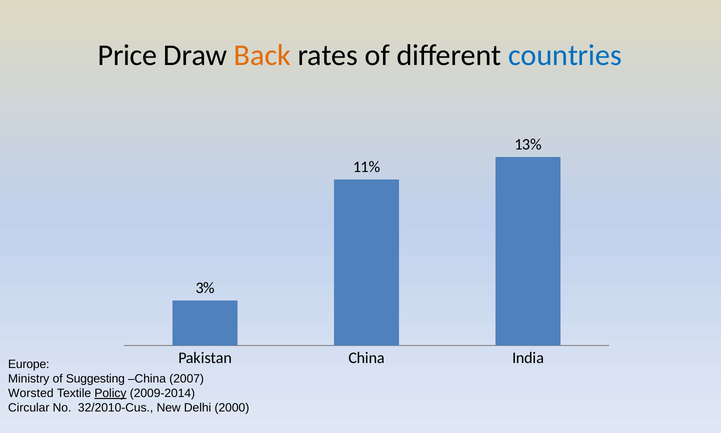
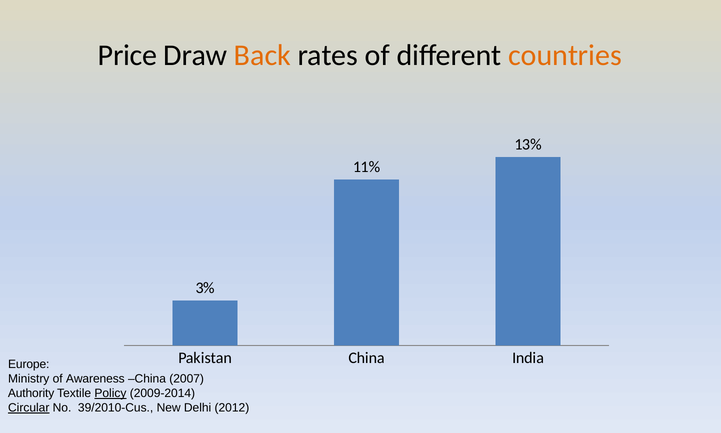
countries colour: blue -> orange (565, 55)
Suggesting: Suggesting -> Awareness (95, 379)
Worsted: Worsted -> Authority (31, 393)
Circular underline: none -> present (29, 407)
32/2010-Cus: 32/2010-Cus -> 39/2010-Cus (116, 407)
2000: 2000 -> 2012 (232, 407)
